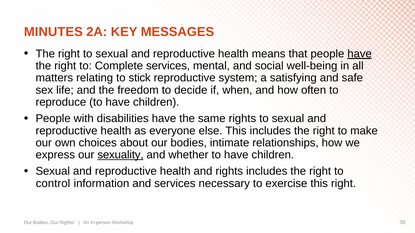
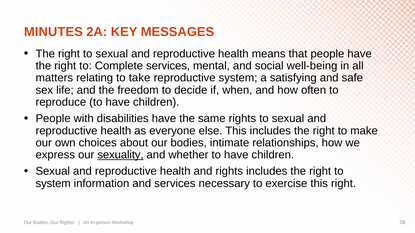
have underline: present -> none (360, 54)
stick: stick -> take (140, 78)
control: control -> system (53, 184)
